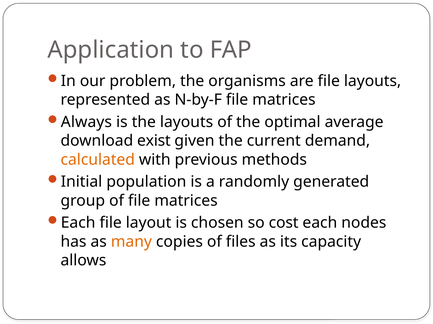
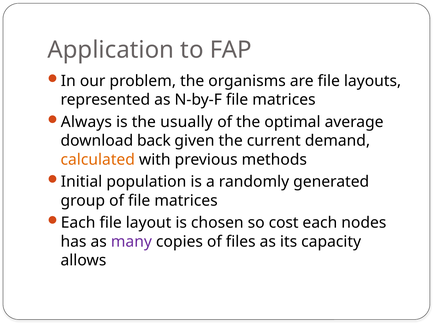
the layouts: layouts -> usually (187, 122)
exist: exist -> back (154, 141)
many colour: orange -> purple (131, 242)
